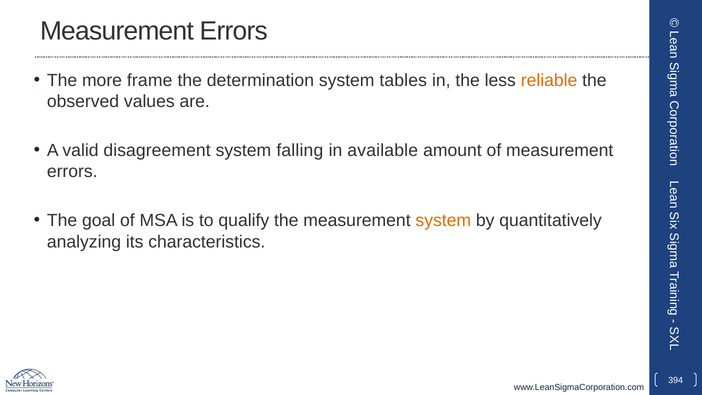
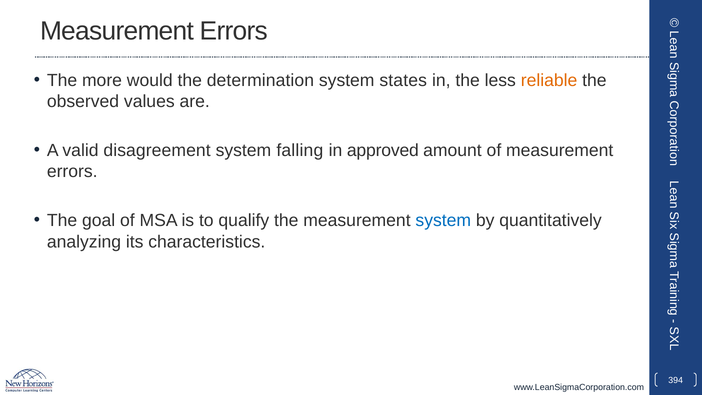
frame: frame -> would (150, 80)
tables: tables -> states (403, 80)
available: available -> approved (383, 150)
system colour: orange -> blue (443, 221)
